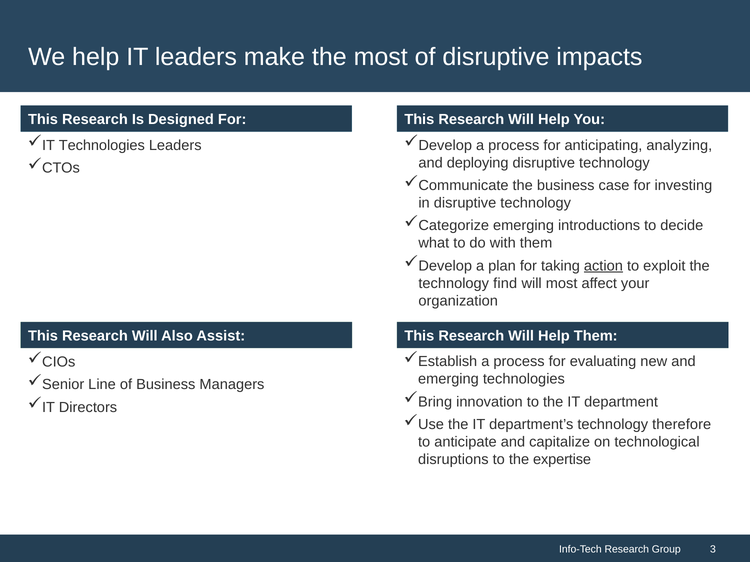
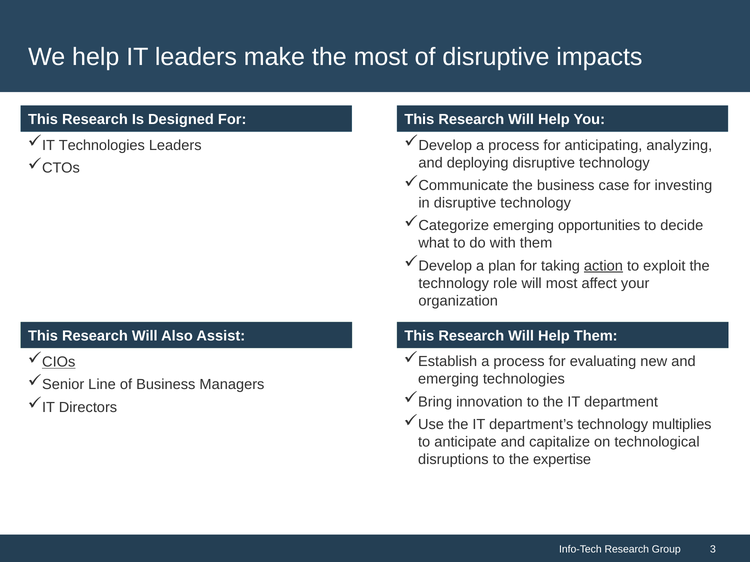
introductions: introductions -> opportunities (599, 226)
find: find -> role (505, 284)
CIOs underline: none -> present (59, 362)
therefore: therefore -> multiplies (682, 425)
